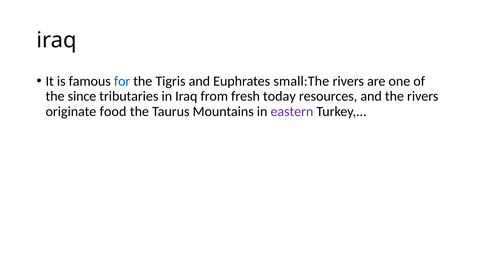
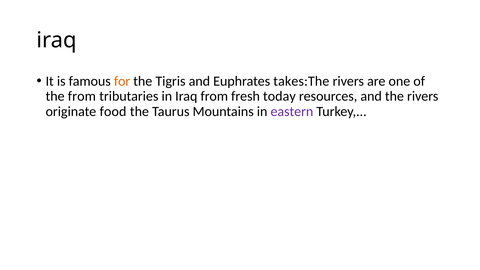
for colour: blue -> orange (122, 81)
small:The: small:The -> takes:The (301, 81)
the since: since -> from (82, 96)
